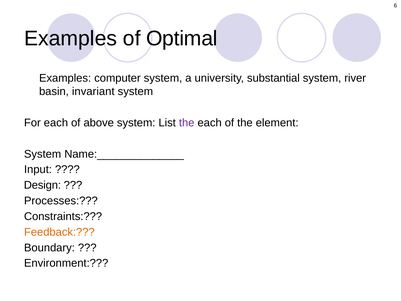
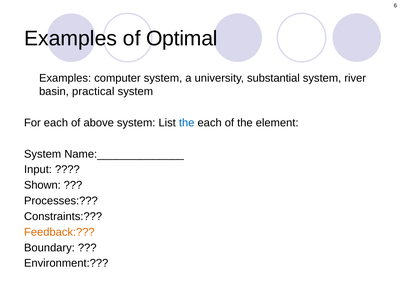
invariant: invariant -> practical (93, 91)
the colour: purple -> blue (187, 123)
Design: Design -> Shown (42, 185)
